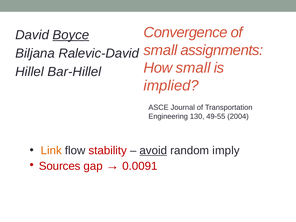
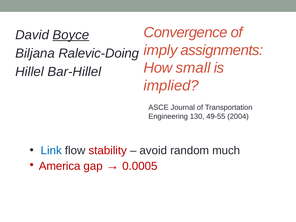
small: small -> imply (160, 50)
Ralevic-David: Ralevic-David -> Ralevic-Doing (99, 53)
Link colour: orange -> blue (51, 151)
avoid underline: present -> none (153, 151)
imply: imply -> much (226, 151)
Sources: Sources -> America (60, 166)
0.0091: 0.0091 -> 0.0005 (140, 166)
